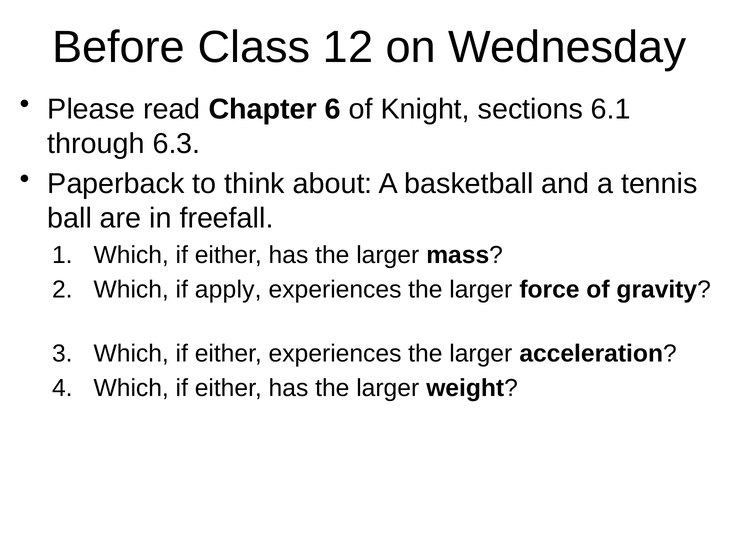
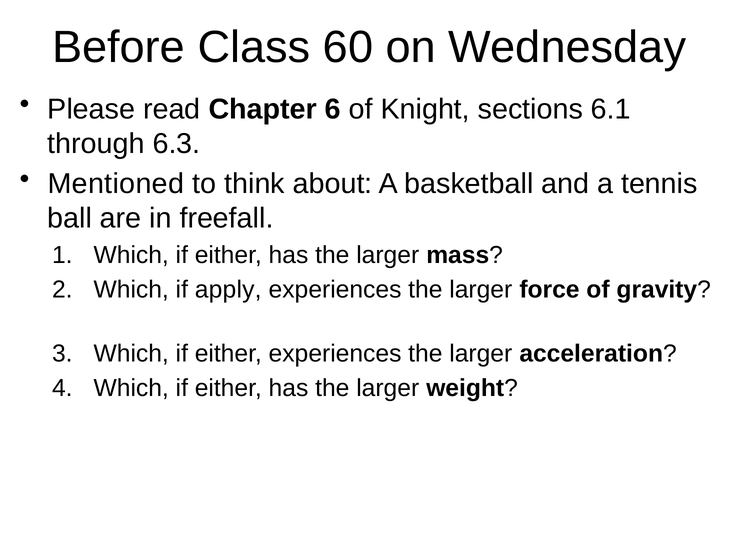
12: 12 -> 60 (348, 47)
Paperback: Paperback -> Mentioned (116, 184)
